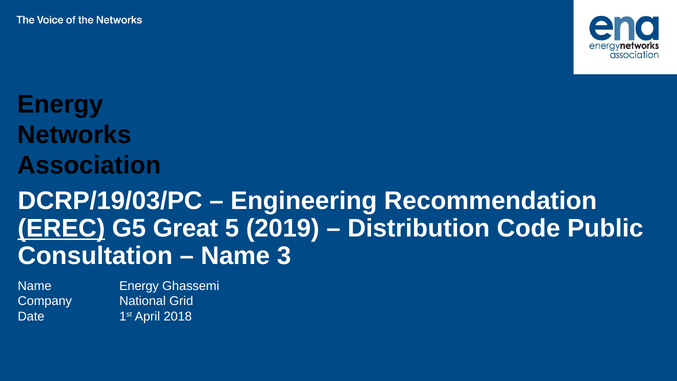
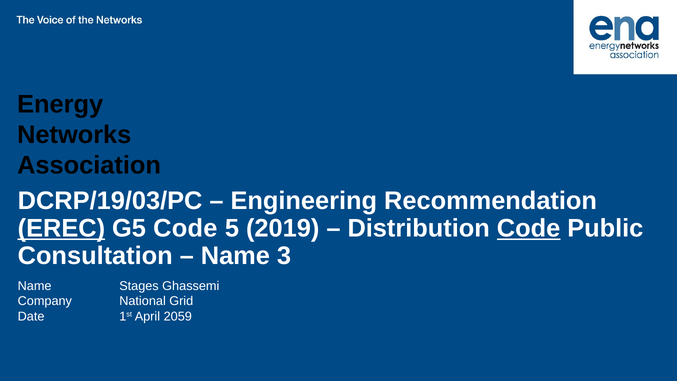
G5 Great: Great -> Code (185, 228)
Code underline: none -> present (529, 228)
Name Energy: Energy -> Stages (139, 286)
2018: 2018 -> 2059 (178, 316)
